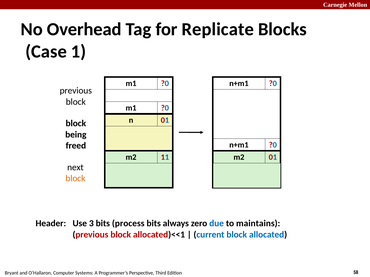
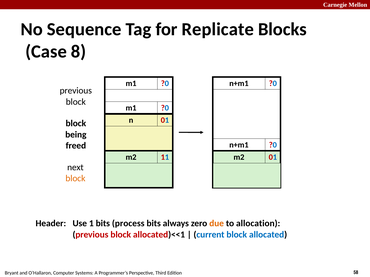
Overhead: Overhead -> Sequence (84, 29)
1: 1 -> 8 (78, 52)
3: 3 -> 1 (91, 224)
due colour: blue -> orange (217, 224)
maintains: maintains -> allocation (258, 224)
